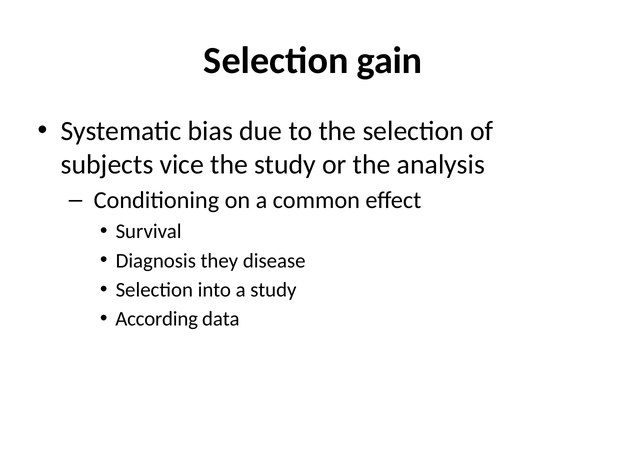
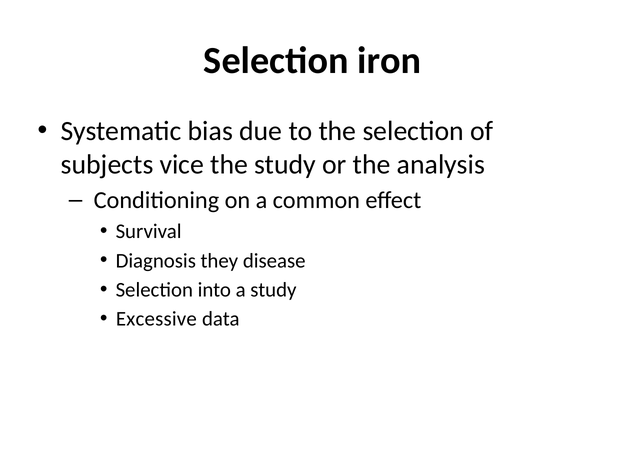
gain: gain -> iron (389, 61)
According: According -> Excessive (156, 319)
